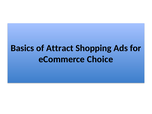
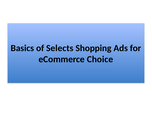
Attract: Attract -> Selects (60, 48)
